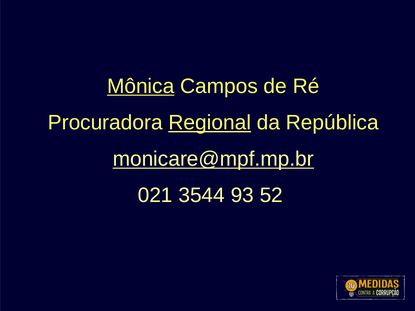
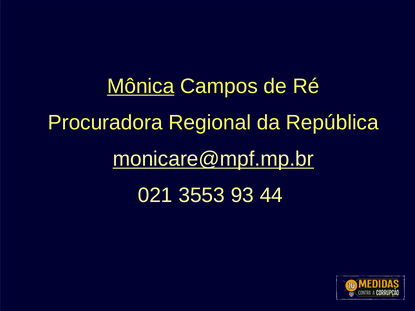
Regional underline: present -> none (210, 123)
3544: 3544 -> 3553 (202, 195)
52: 52 -> 44 (271, 195)
